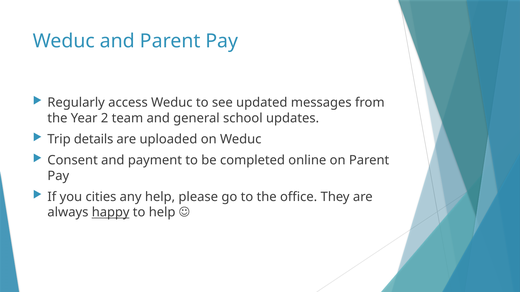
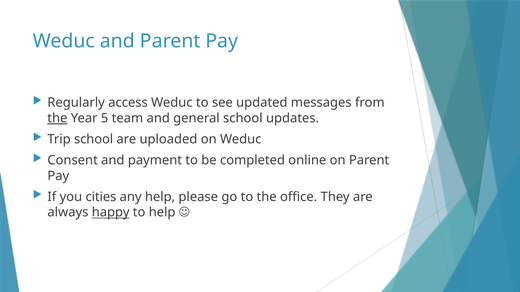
the underline: none -> present (57, 118)
2: 2 -> 5 (105, 118)
Trip details: details -> school (94, 139)
